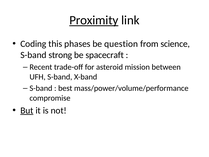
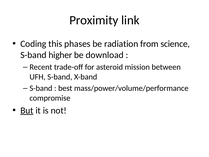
Proximity underline: present -> none (94, 20)
question: question -> radiation (121, 44)
strong: strong -> higher (60, 55)
spacecraft: spacecraft -> download (105, 55)
